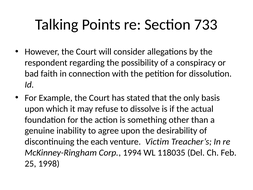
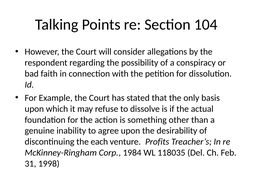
733: 733 -> 104 (206, 24)
Victim: Victim -> Profits (157, 142)
1994: 1994 -> 1984 (132, 153)
25: 25 -> 31 (30, 163)
